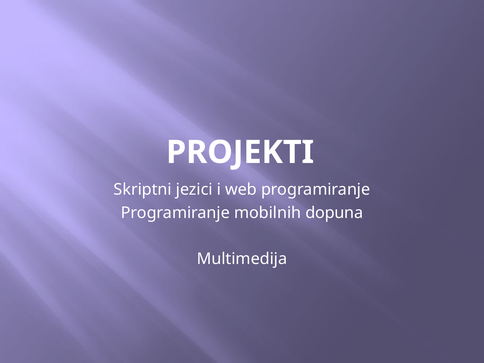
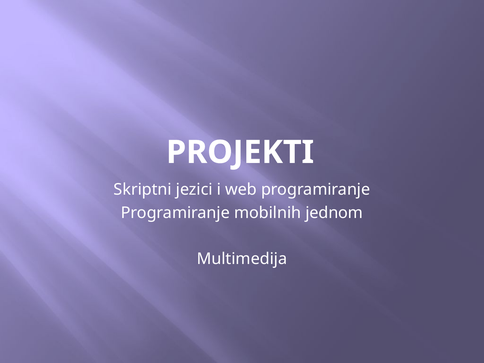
dopuna: dopuna -> jednom (334, 213)
